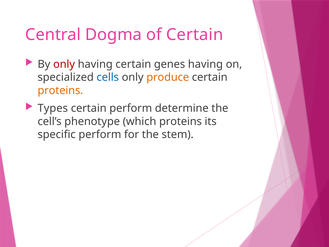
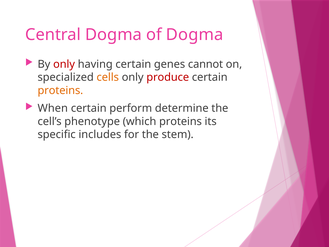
of Certain: Certain -> Dogma (195, 35)
genes having: having -> cannot (206, 64)
cells colour: blue -> orange (108, 77)
produce colour: orange -> red (168, 77)
Types: Types -> When (53, 108)
specific perform: perform -> includes (100, 134)
